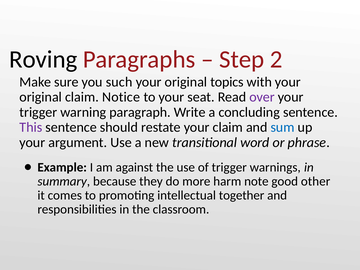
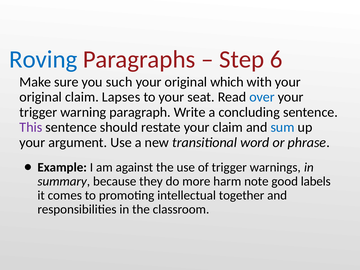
Roving colour: black -> blue (43, 59)
2: 2 -> 6 (276, 59)
topics: topics -> which (227, 82)
Notice: Notice -> Lapses (121, 97)
over colour: purple -> blue (262, 97)
other: other -> labels (316, 181)
